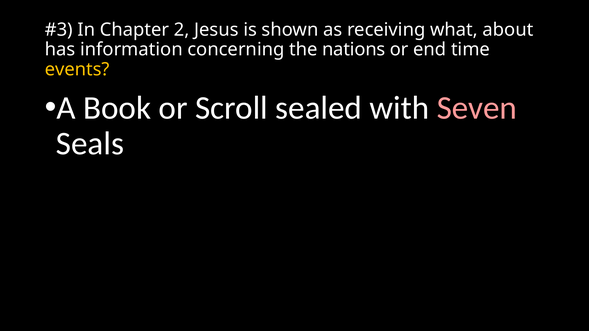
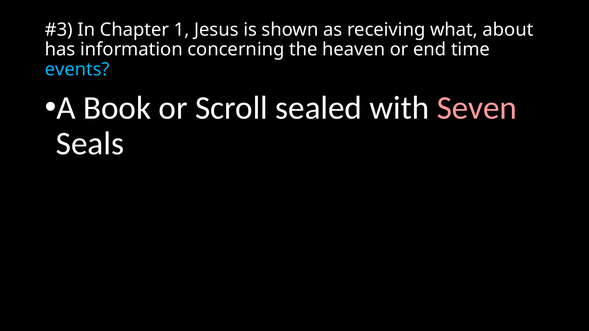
2: 2 -> 1 (182, 30)
nations: nations -> heaven (354, 50)
events colour: yellow -> light blue (77, 69)
